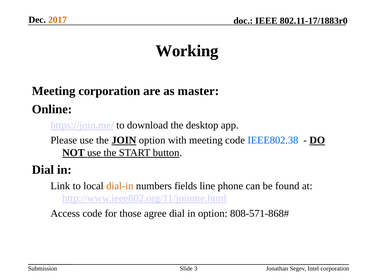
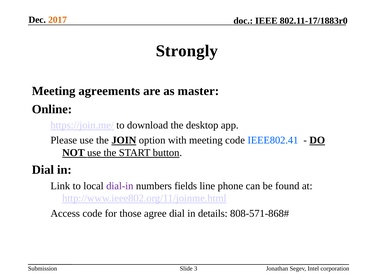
Working: Working -> Strongly (187, 51)
Meeting corporation: corporation -> agreements (109, 91)
IEEE802.38: IEEE802.38 -> IEEE802.41 (273, 141)
dial-in colour: orange -> purple (120, 186)
in option: option -> details (213, 214)
